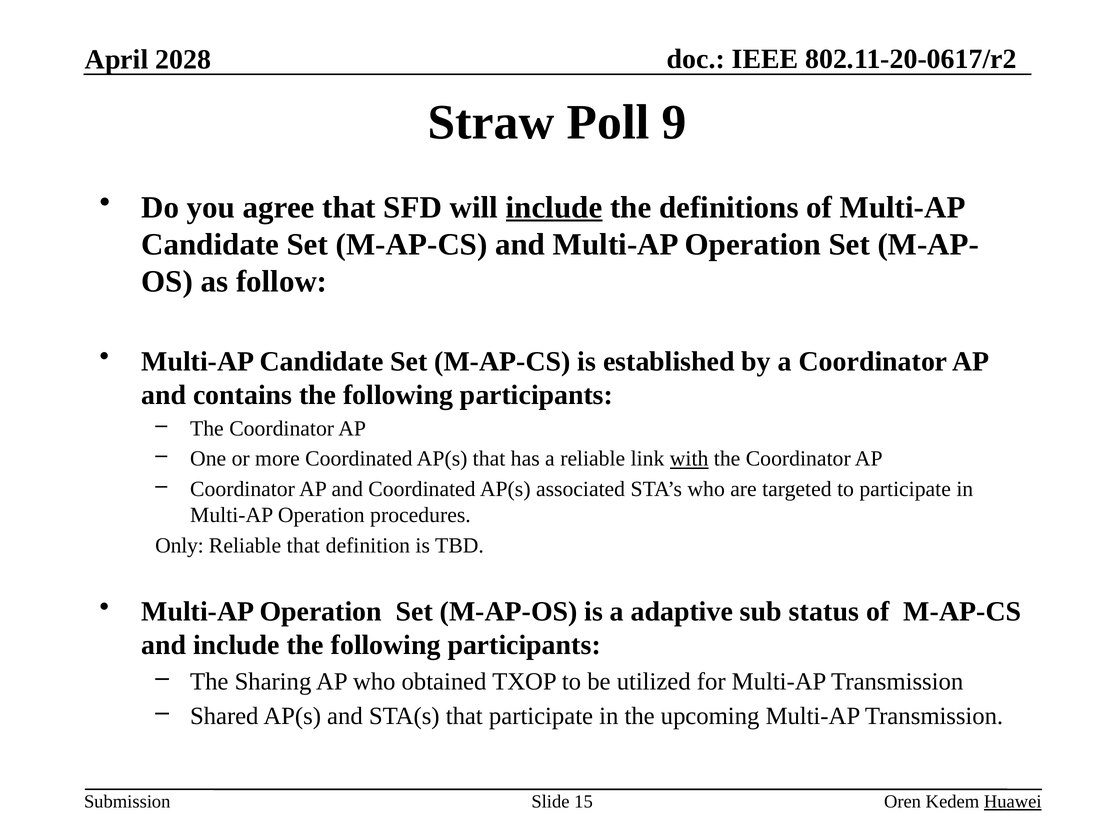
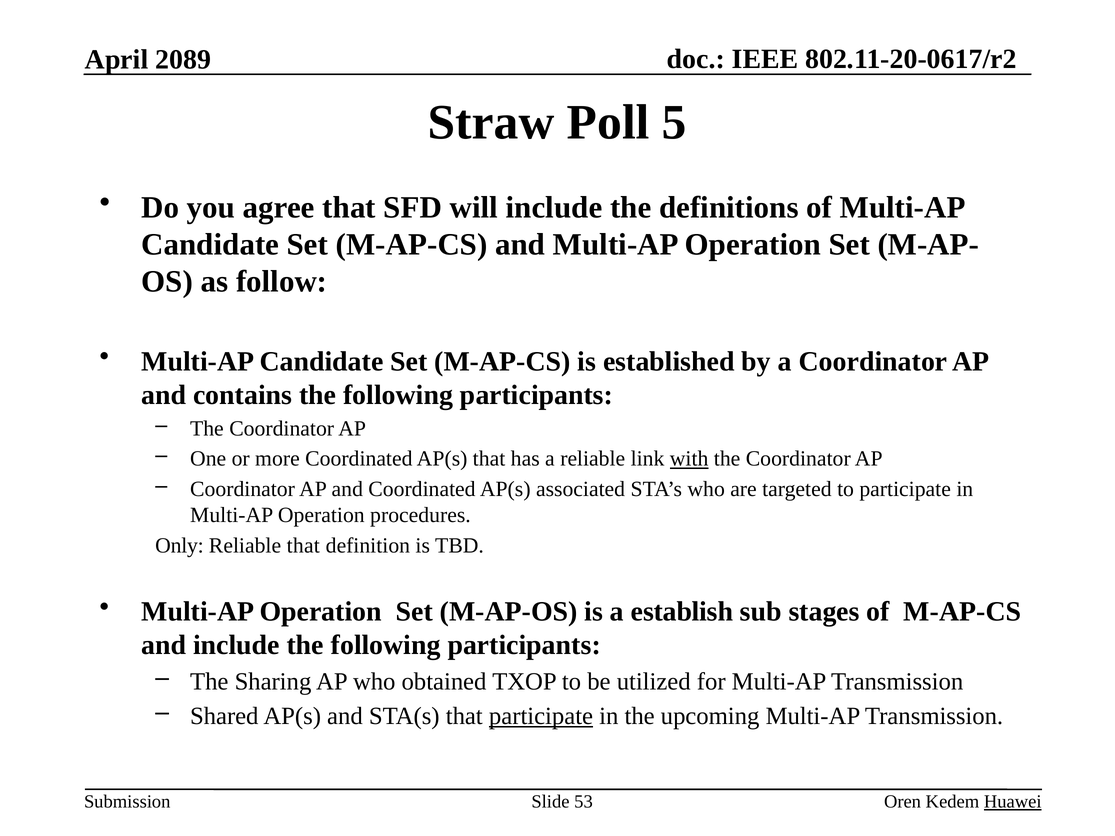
2028: 2028 -> 2089 (183, 60)
9: 9 -> 5 (674, 123)
include underline: present -> none (554, 207)
adaptive: adaptive -> establish (682, 612)
status: status -> stages (824, 612)
participate underline: none -> present (541, 716)
15: 15 -> 53 (584, 802)
